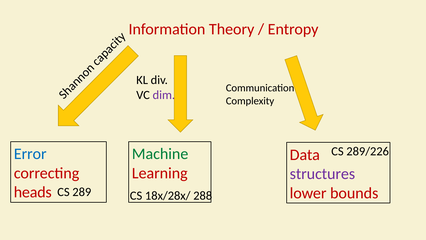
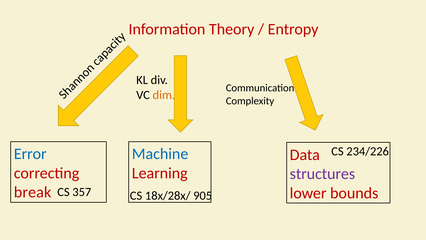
dim colour: purple -> orange (164, 95)
289/226: 289/226 -> 234/226 (368, 151)
Machine colour: green -> blue (160, 154)
heads: heads -> break (33, 192)
289: 289 -> 357 (82, 192)
288: 288 -> 905 (203, 195)
